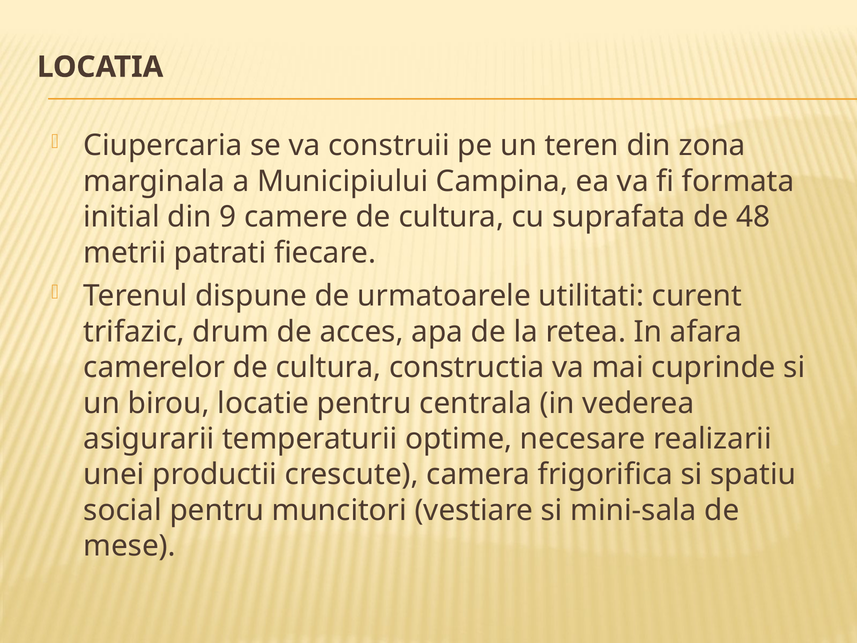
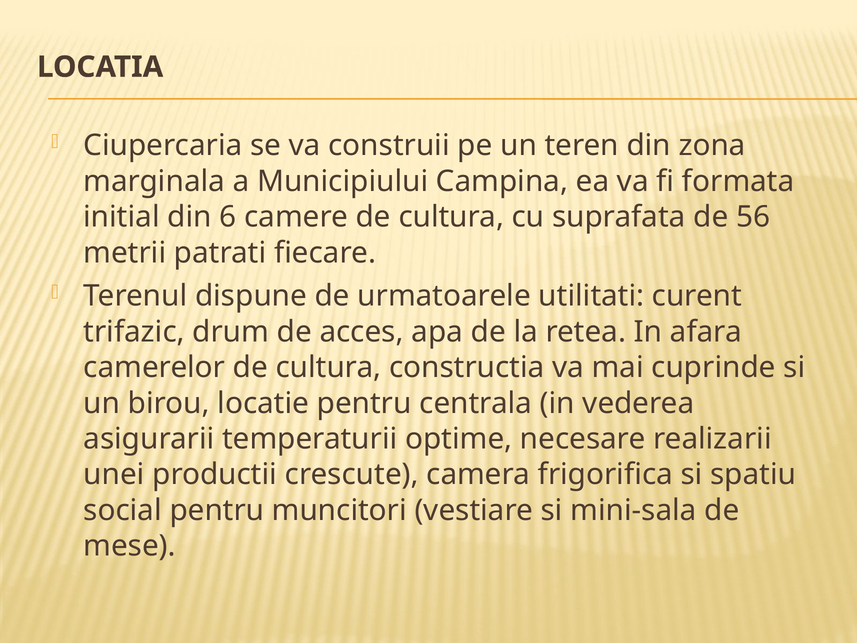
9: 9 -> 6 (228, 217)
48: 48 -> 56 (753, 217)
